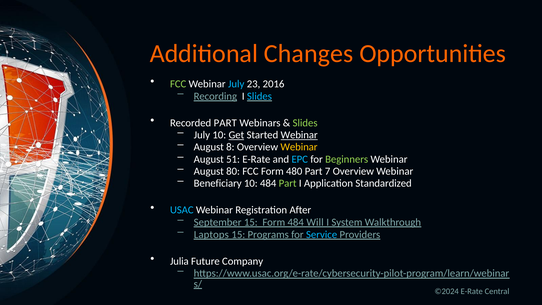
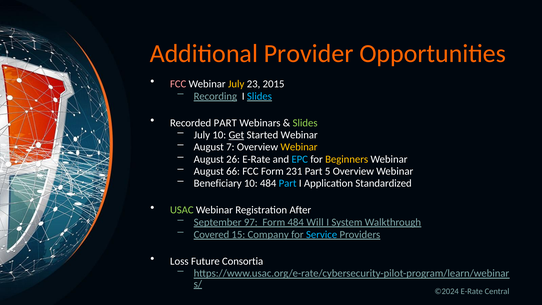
Changes: Changes -> Provider (309, 54)
FCC colour: light green -> pink (178, 84)
July colour: light blue -> yellow (236, 84)
2016: 2016 -> 2015 (274, 84)
Webinar underline: present -> none (299, 135)
8: 8 -> 7 (230, 147)
51: 51 -> 26 (233, 159)
Beginners colour: light green -> yellow (347, 159)
80: 80 -> 66 (233, 171)
480: 480 -> 231 (294, 171)
7: 7 -> 5 (328, 171)
Part colour: light green -> light blue (288, 183)
USAC colour: light blue -> light green (182, 210)
September 15: 15 -> 97 (251, 222)
Laptops: Laptops -> Covered (211, 234)
Programs: Programs -> Company (268, 234)
Julia: Julia -> Loss (179, 261)
Company: Company -> Consortia (243, 261)
